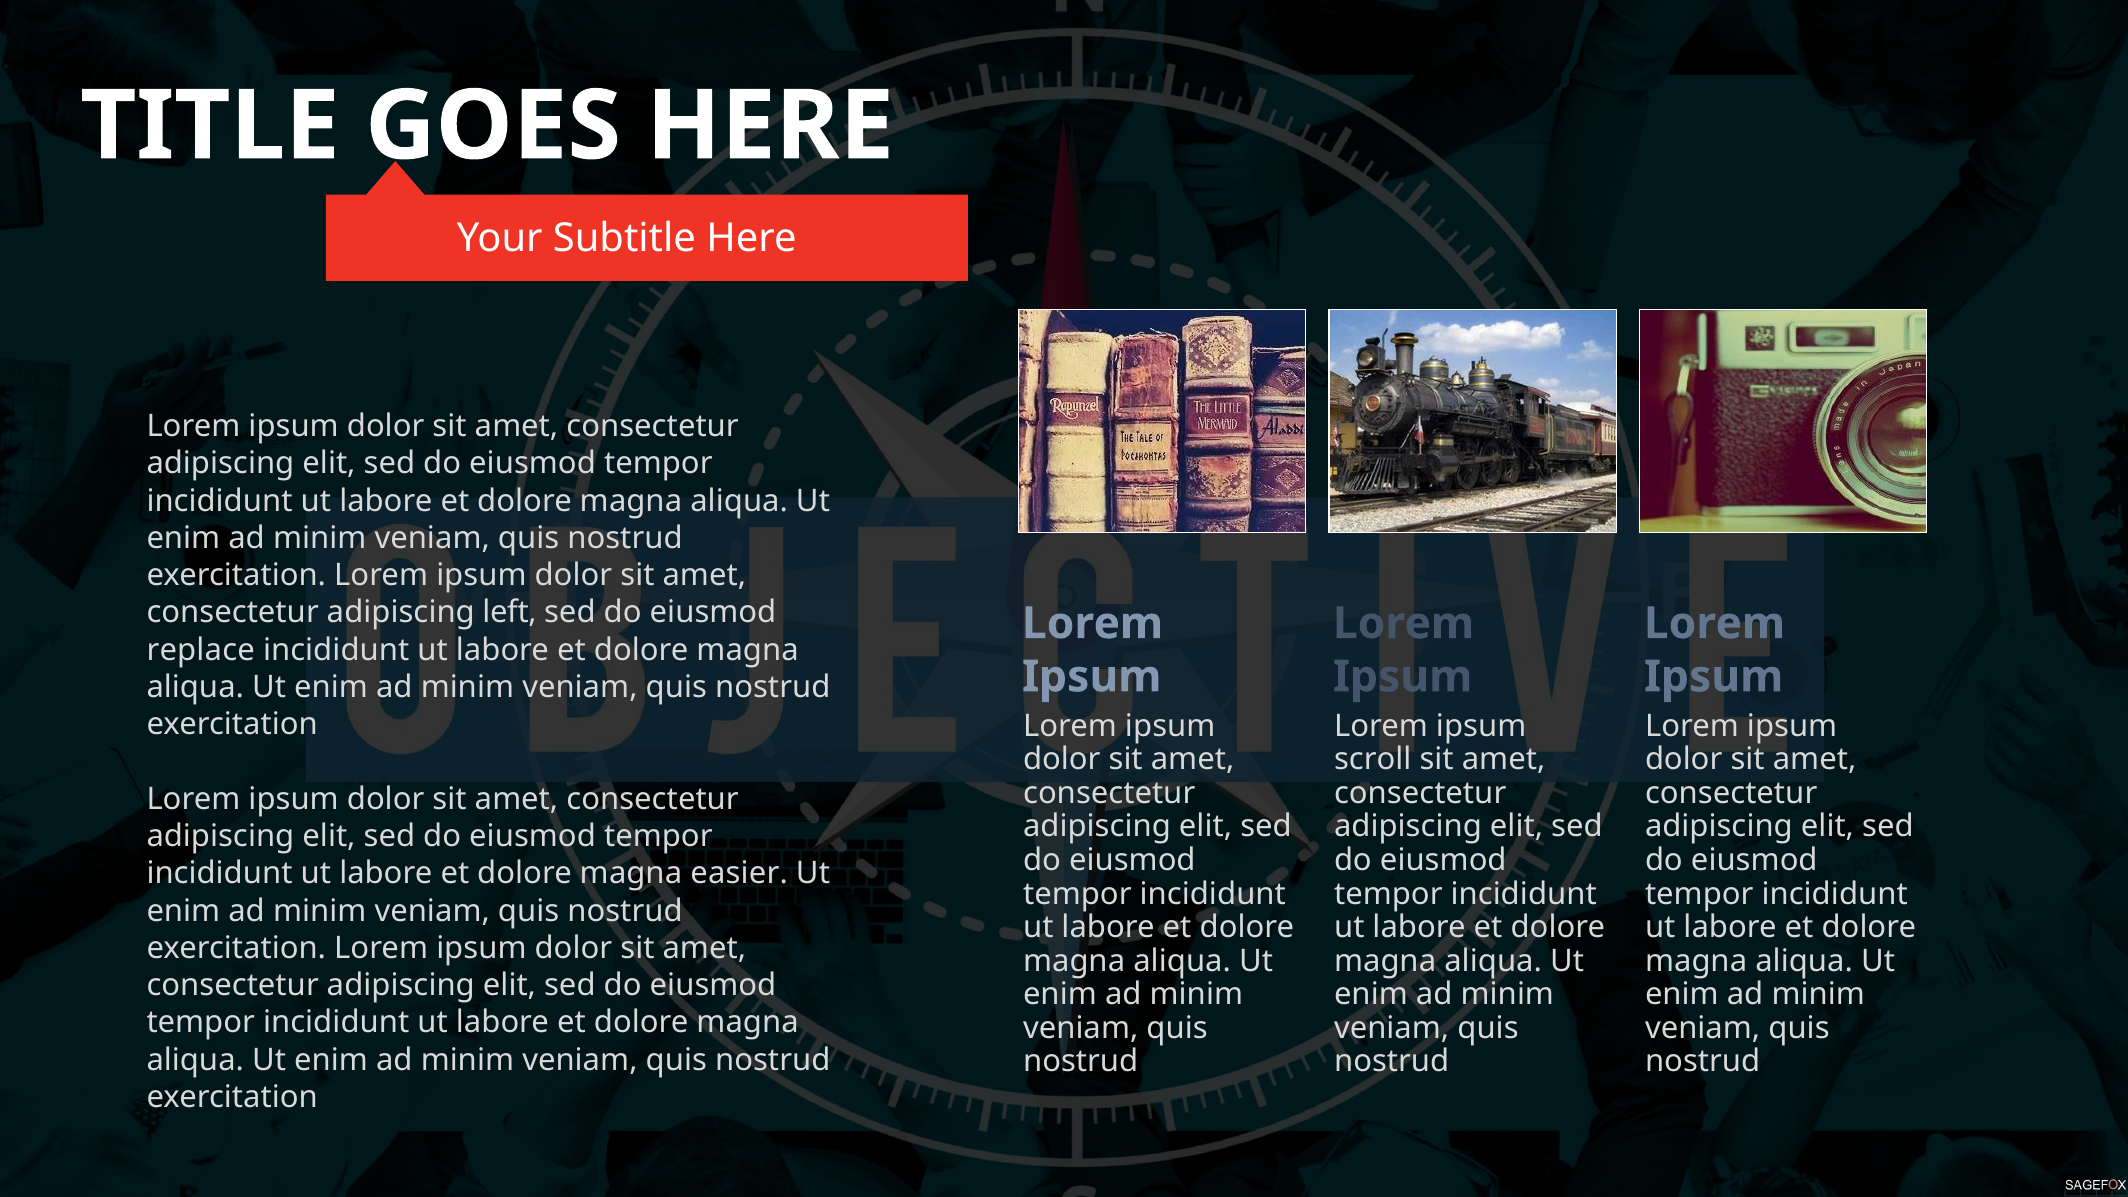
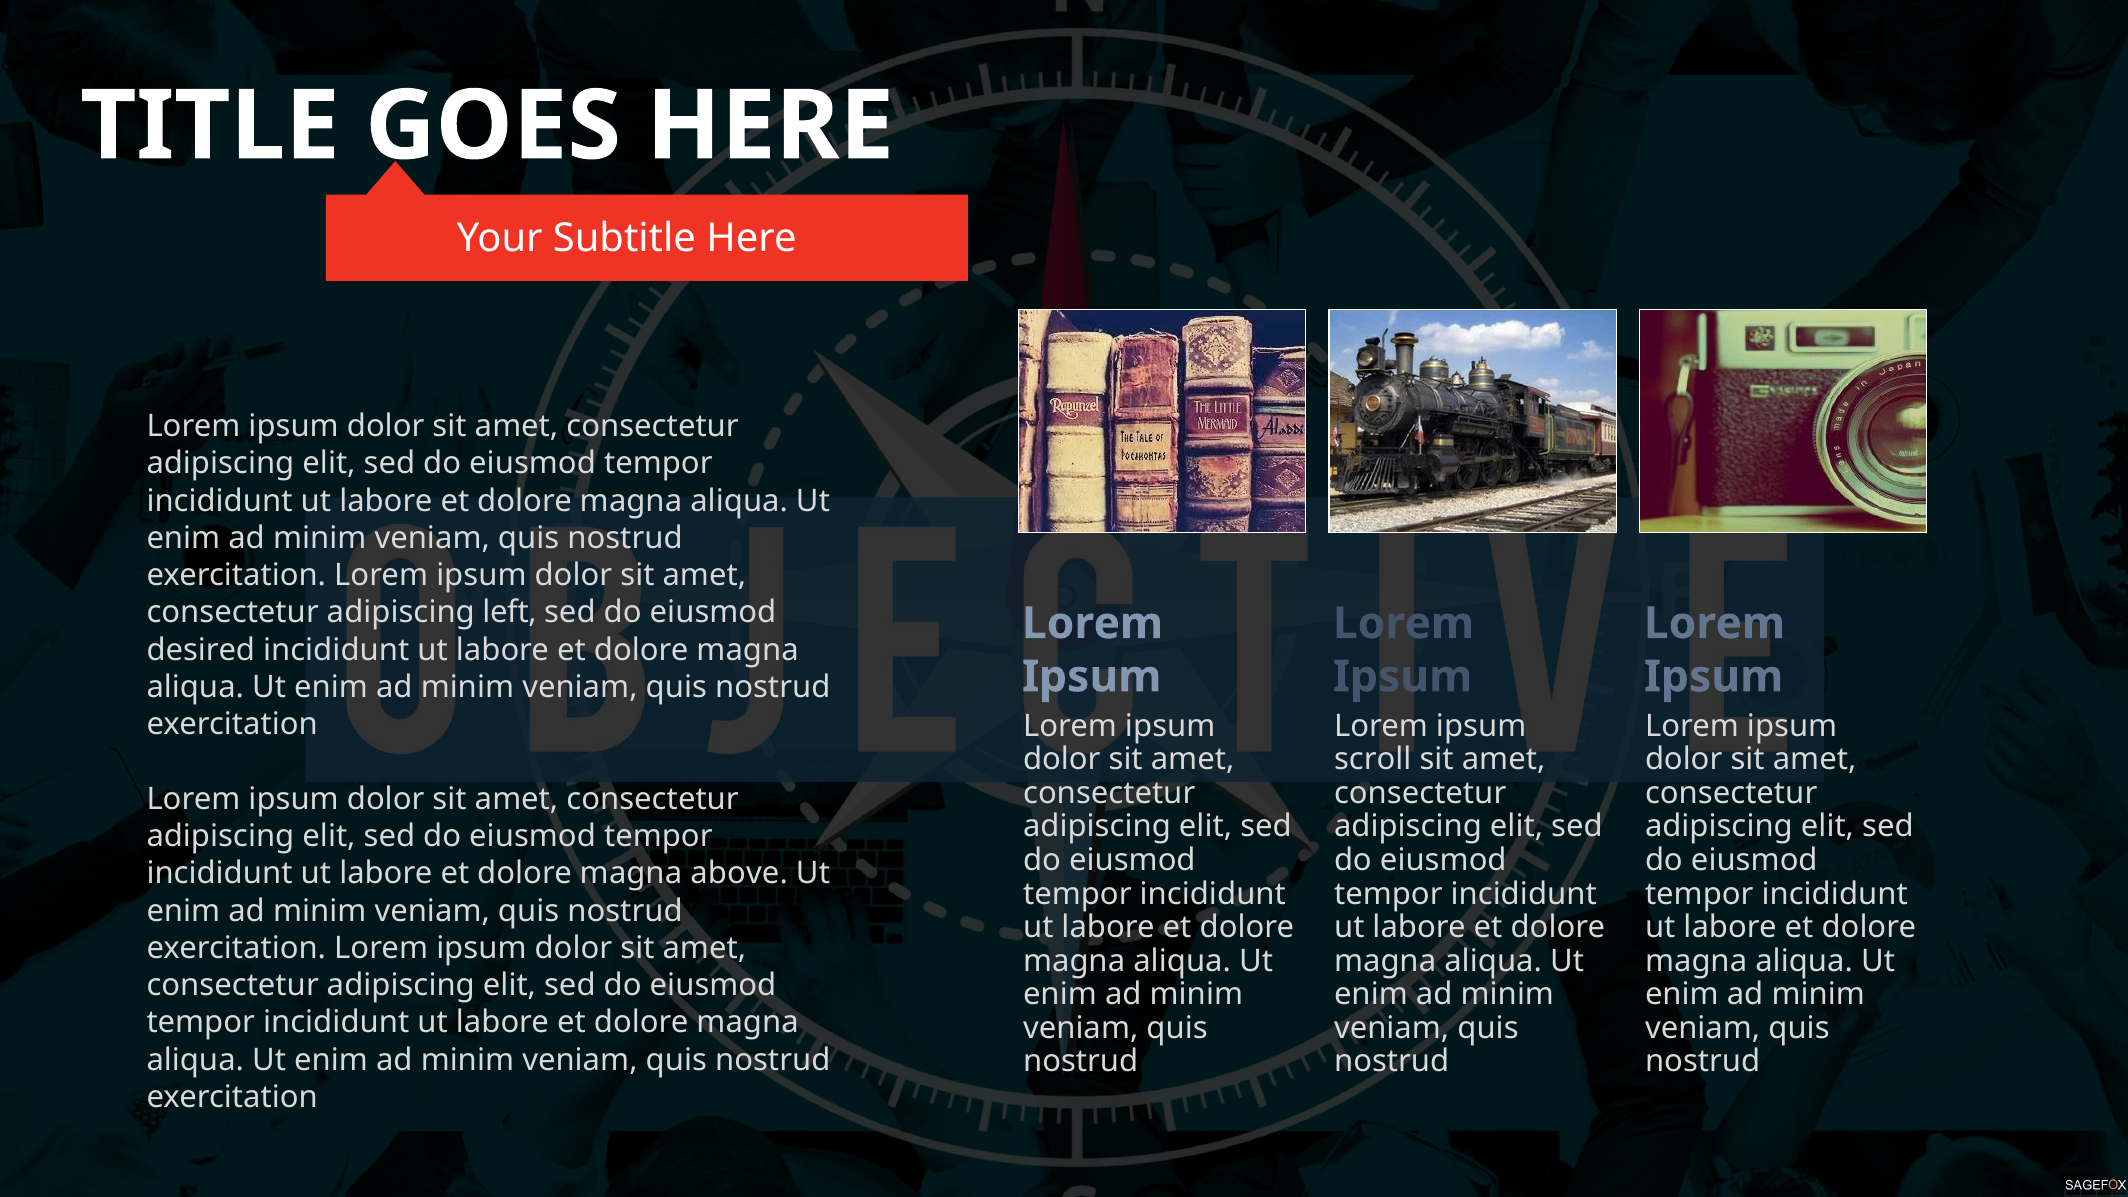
replace: replace -> desired (201, 650)
easier: easier -> above (739, 874)
